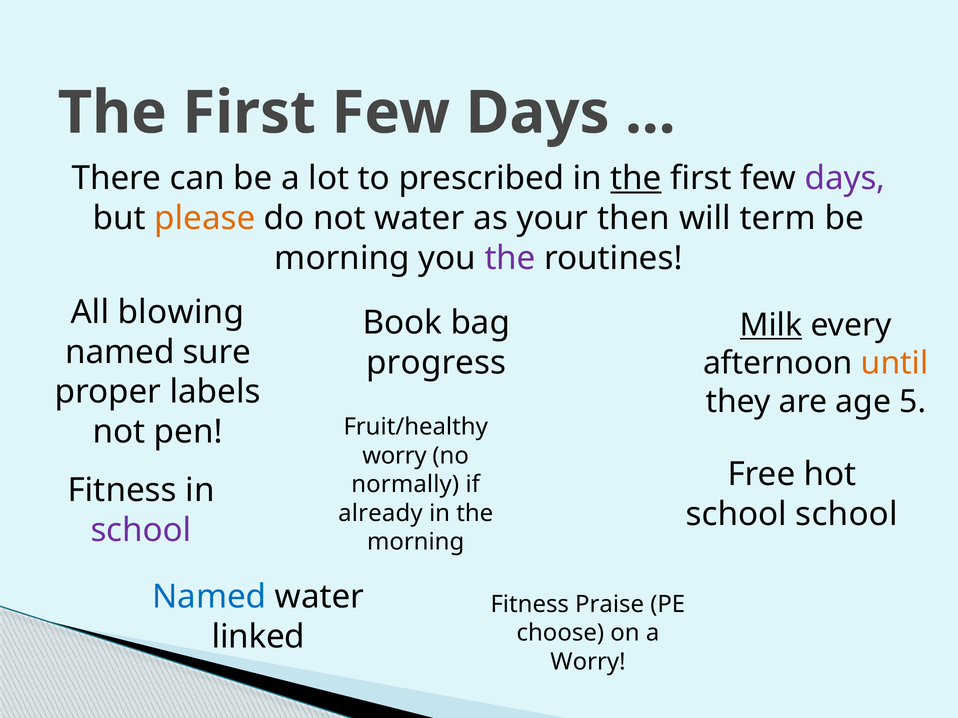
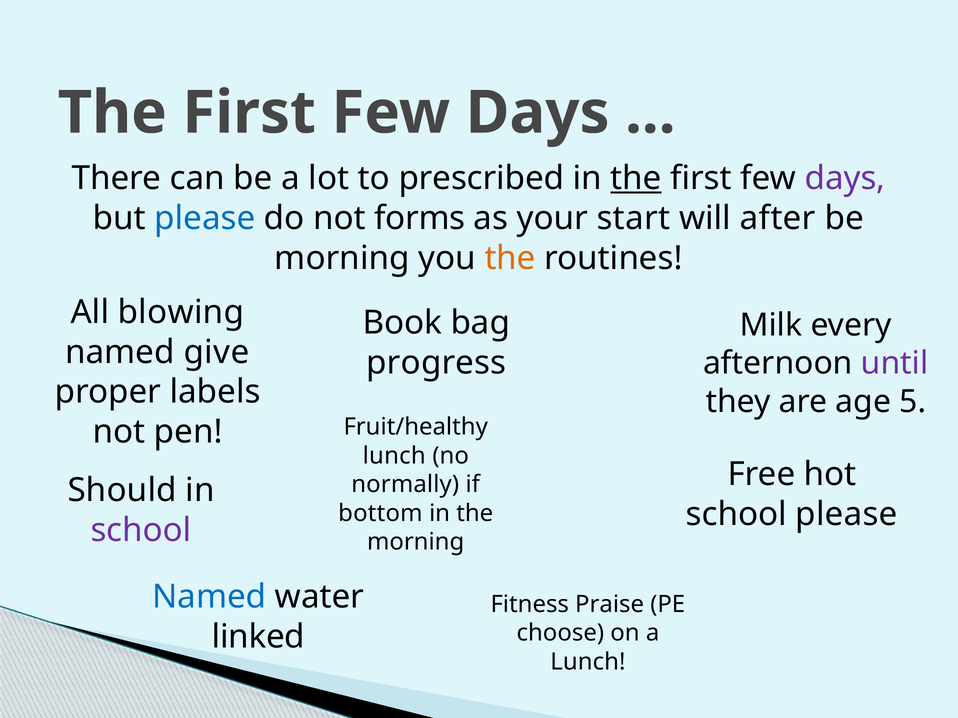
please colour: orange -> blue (205, 218)
not water: water -> forms (420, 218)
then: then -> start (633, 218)
term: term -> after (778, 218)
the colour: purple -> orange (510, 258)
Milk underline: present -> none (771, 325)
sure: sure -> give (216, 352)
until colour: orange -> purple (895, 364)
worry: worry -> lunch (394, 456)
Fitness: Fitness -> Should (122, 491)
school school: school -> please (847, 514)
already: already -> bottom (380, 513)
Worry: Worry -> Lunch (588, 662)
